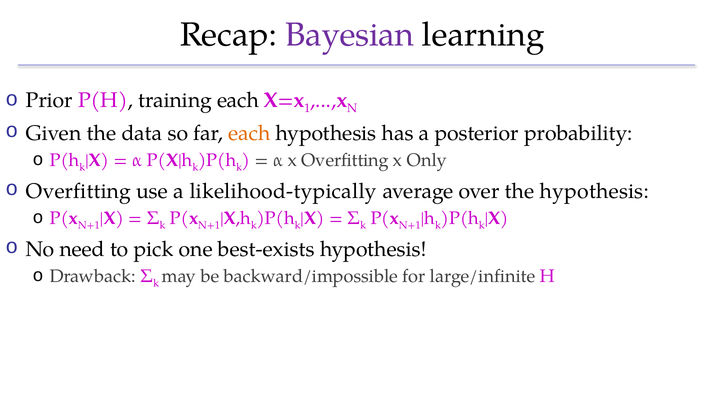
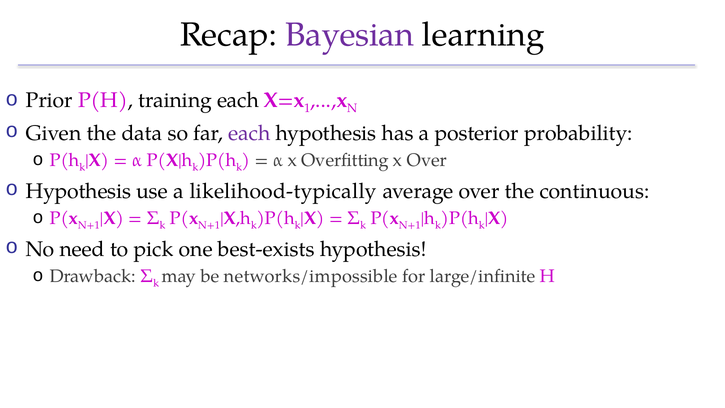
each colour: orange -> purple (249, 133)
x Only: Only -> Over (427, 160)
Overfitting: Overfitting -> Hypothesis (78, 191)
the hypothesis: hypothesis -> continuous (594, 191)
backward/impossible: backward/impossible -> networks/impossible (311, 276)
